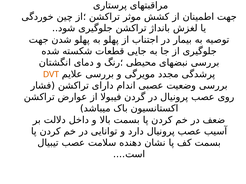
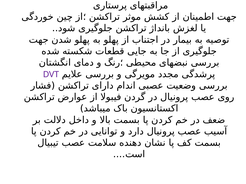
DVT colour: orange -> purple (51, 74)
